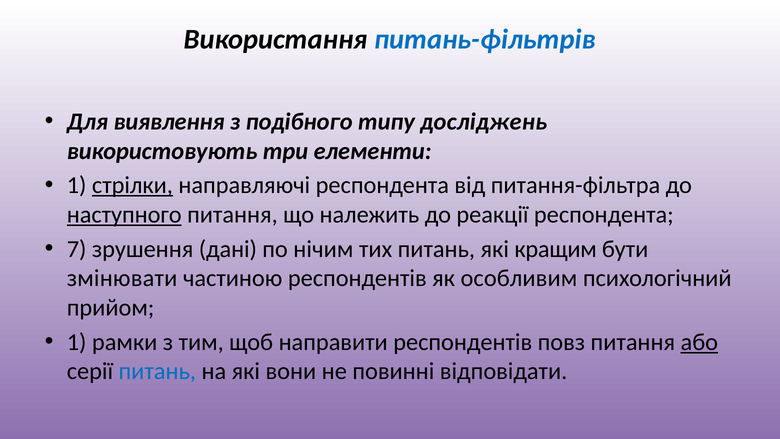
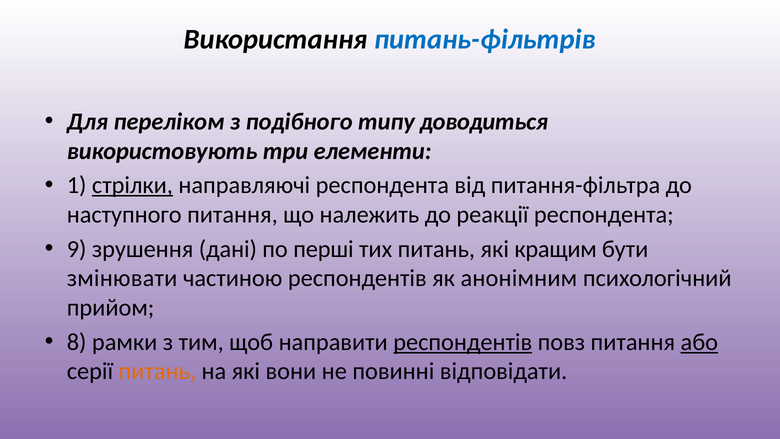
виявлення: виявлення -> переліком (169, 122)
досліджень: досліджень -> доводиться (484, 122)
наступного underline: present -> none (124, 215)
7: 7 -> 9 (77, 249)
нічим: нічим -> перші (323, 249)
особливим: особливим -> анонімним (519, 278)
1: 1 -> 8 (77, 342)
респондентів underline: none -> present (463, 342)
питань colour: blue -> orange (157, 371)
